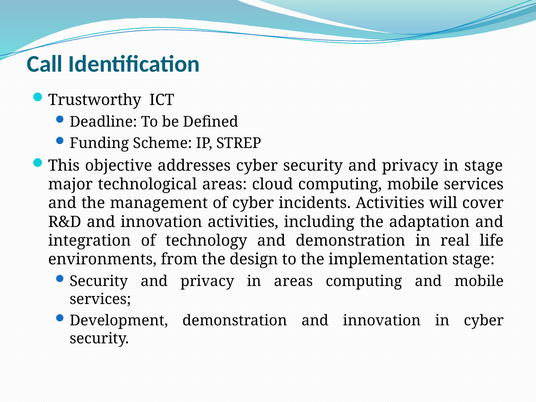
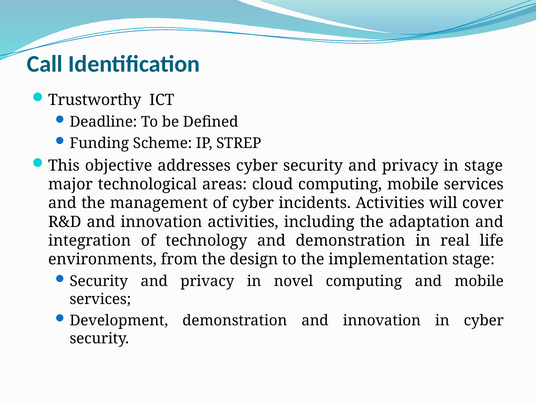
in areas: areas -> novel (294, 281)
